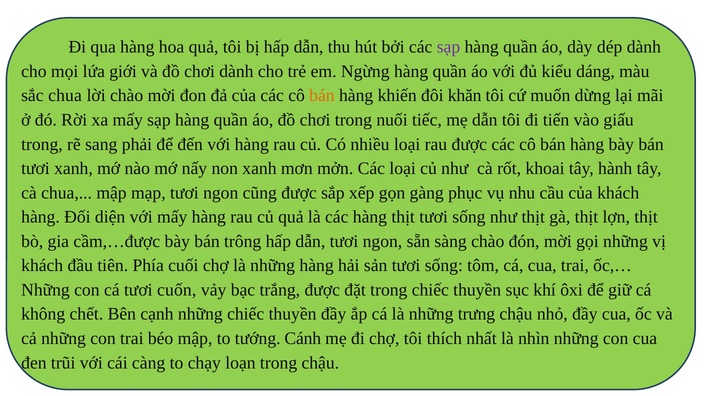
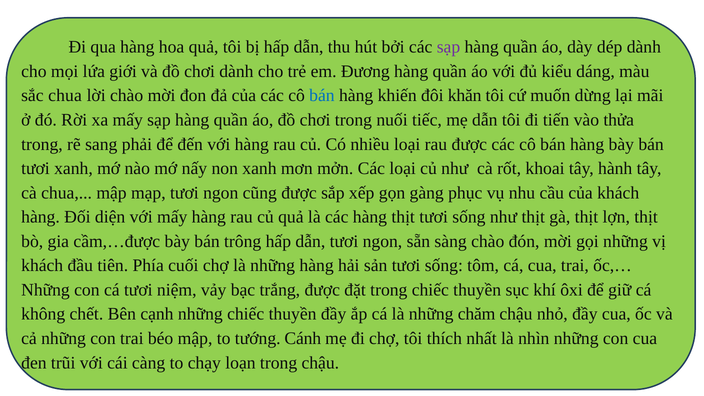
Ngừng: Ngừng -> Đương (365, 71)
bán colour: orange -> blue (322, 96)
giấu: giấu -> thửa (619, 120)
cuốn: cuốn -> niệm (177, 290)
trưng: trưng -> chăm (477, 314)
